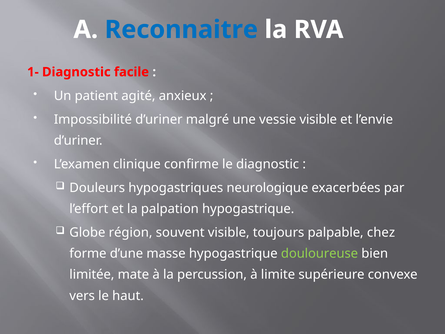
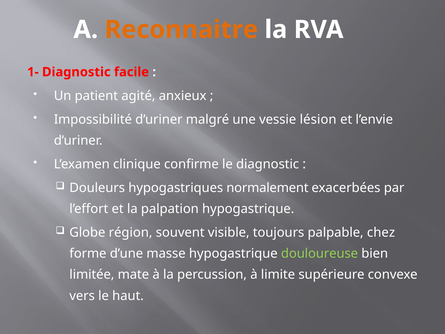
Reconnaitre colour: blue -> orange (181, 30)
vessie visible: visible -> lésion (318, 119)
neurologique: neurologique -> normalement (267, 188)
